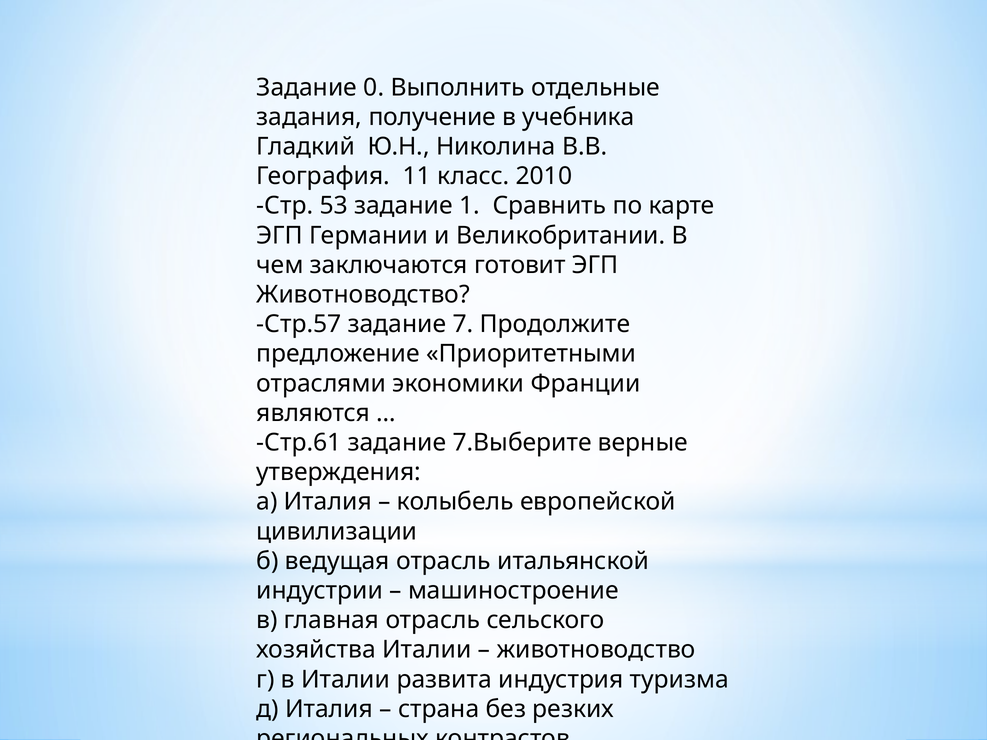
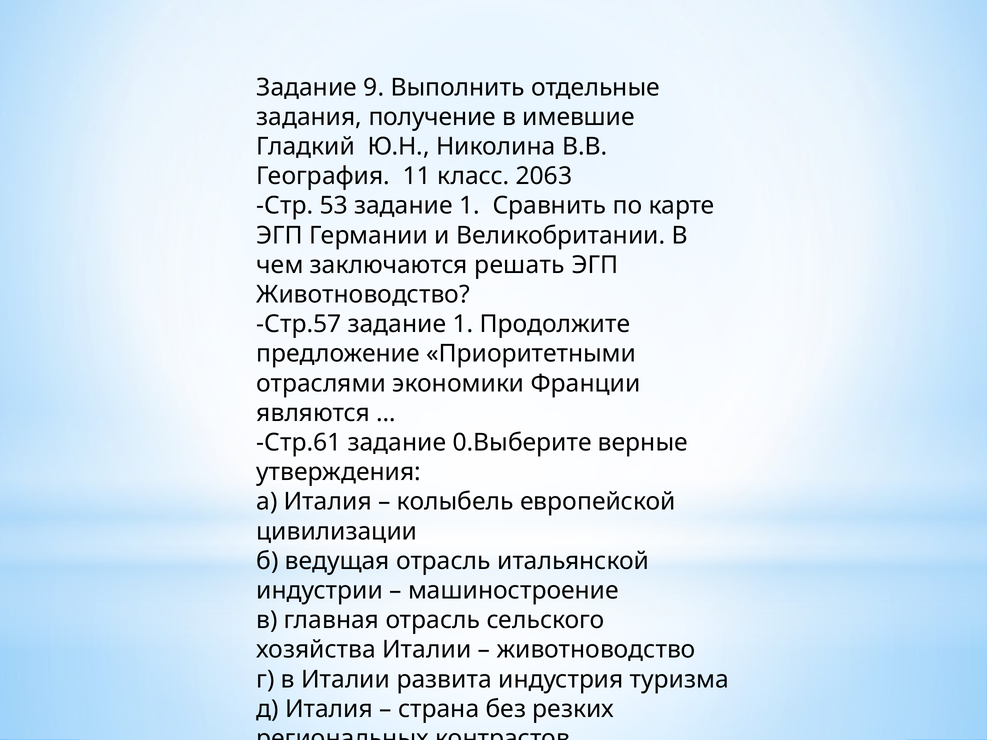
0: 0 -> 9 (374, 87)
учебника: учебника -> имевшие (579, 117)
2010: 2010 -> 2063 (544, 176)
готовит: готовит -> решать (520, 265)
Стр.57 задание 7: 7 -> 1 (463, 324)
7.Выберите: 7.Выберите -> 0.Выберите (522, 443)
